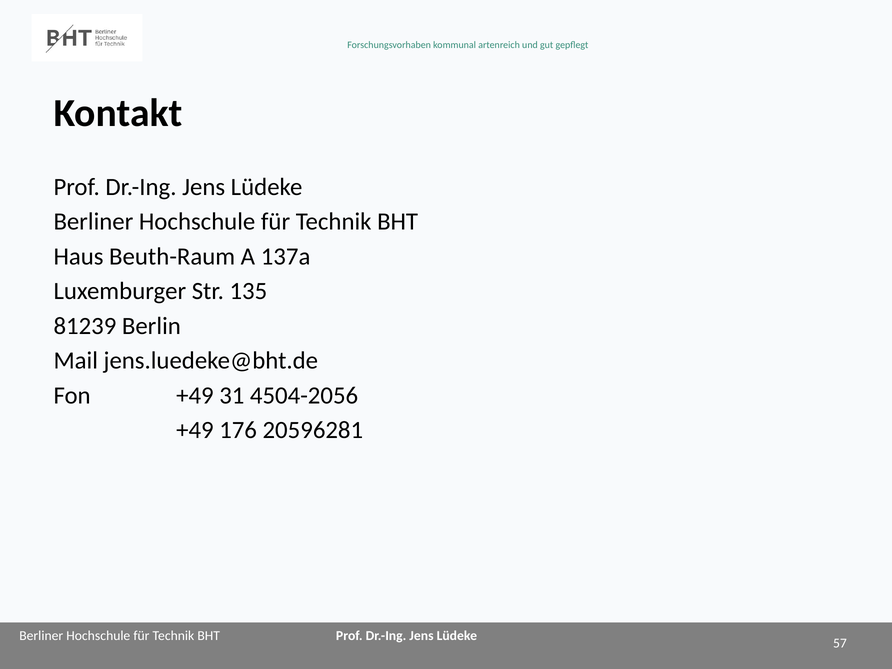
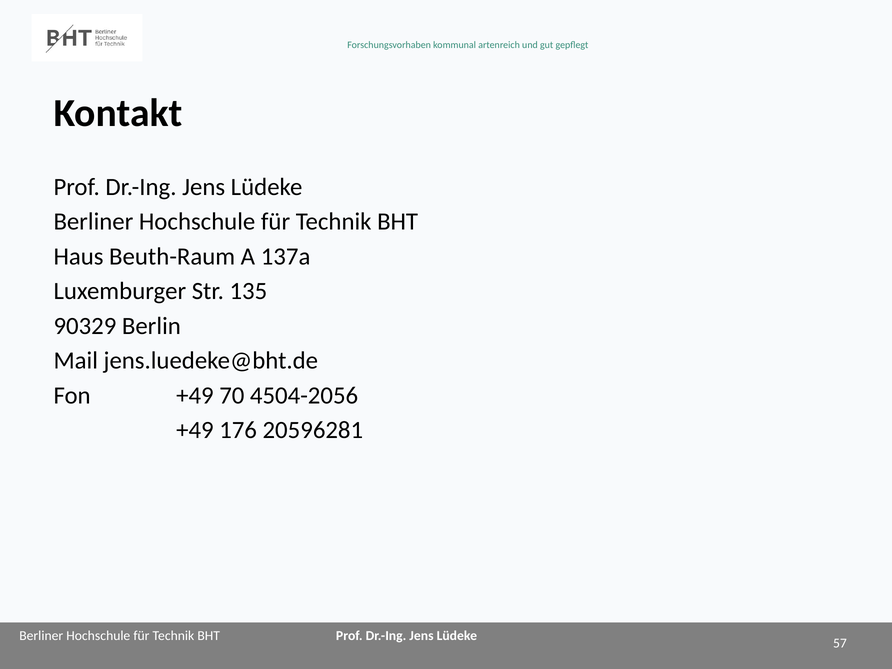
81239: 81239 -> 90329 (85, 326)
31: 31 -> 70 (232, 395)
